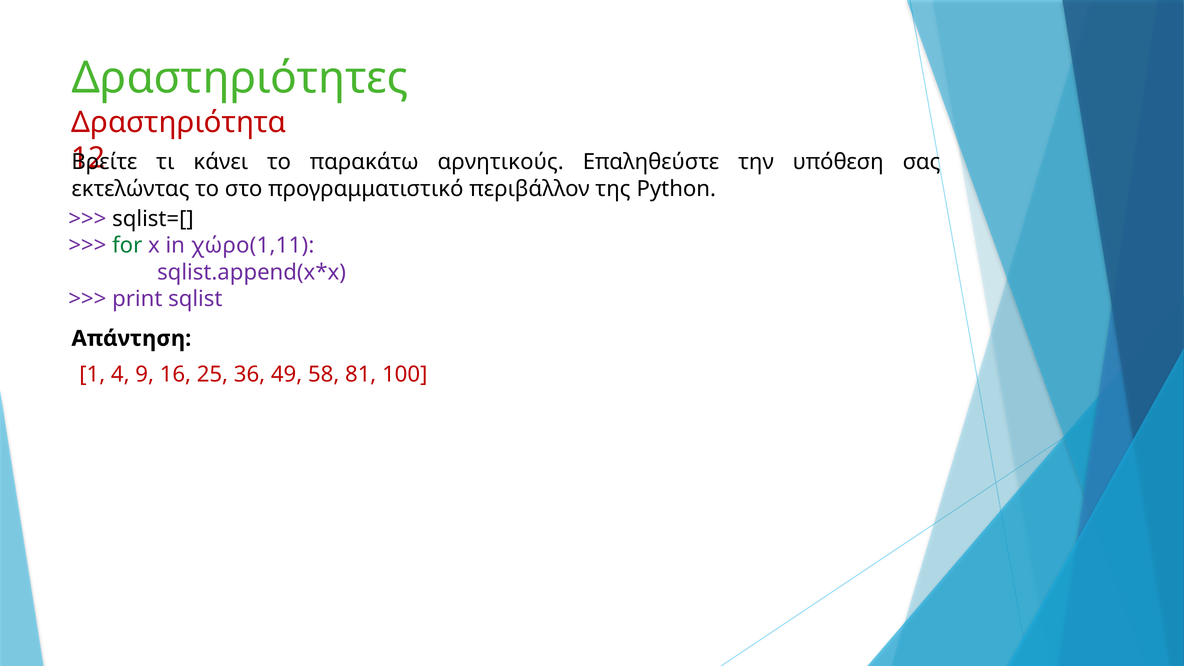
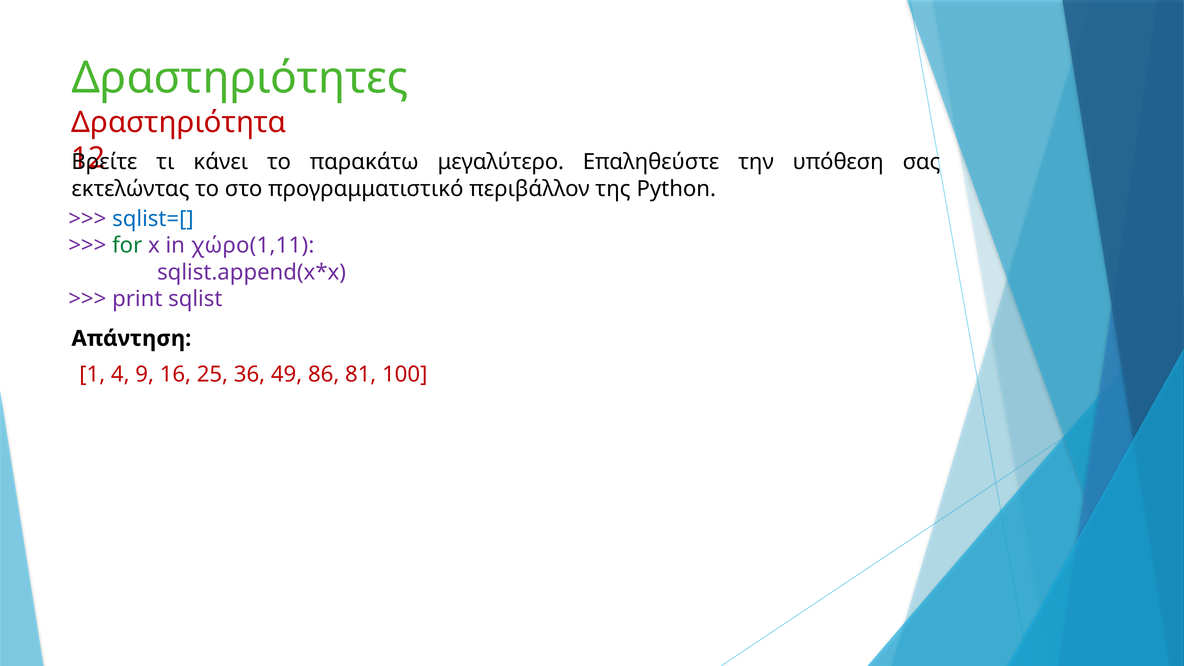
αρνητικούς: αρνητικούς -> μεγαλύτερο (501, 162)
sqlist=[ colour: black -> blue (153, 219)
58: 58 -> 86 (324, 374)
